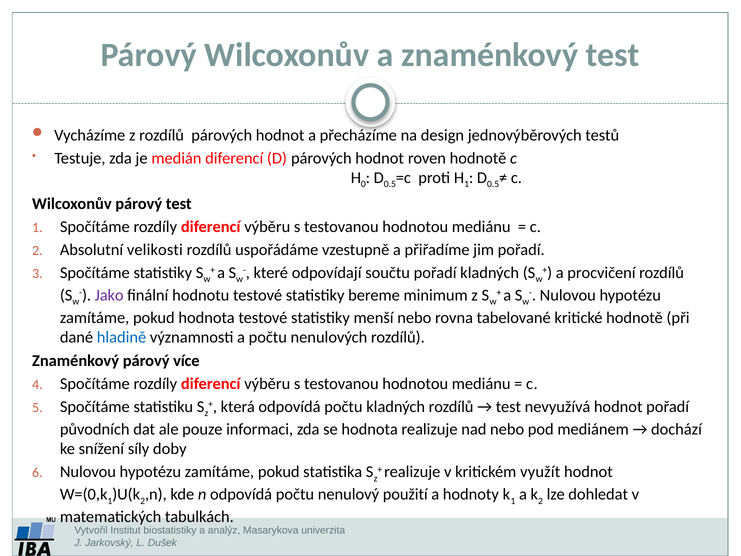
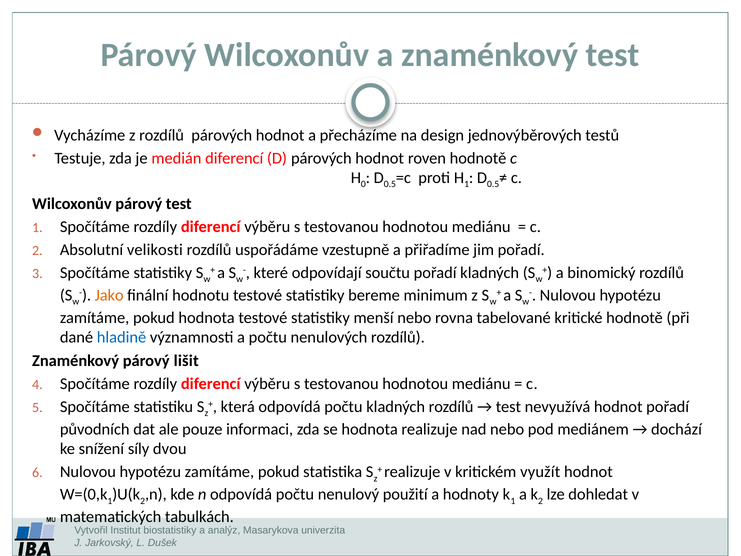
procvičení: procvičení -> binomický (601, 273)
Jako colour: purple -> orange (109, 295)
více: více -> lišit (186, 360)
doby: doby -> dvou (170, 449)
